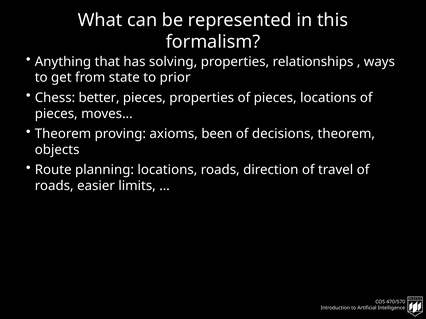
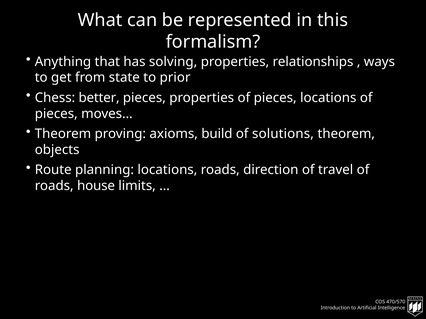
been: been -> build (217, 134)
decisions: decisions -> solutions (283, 134)
easier: easier -> house (96, 186)
